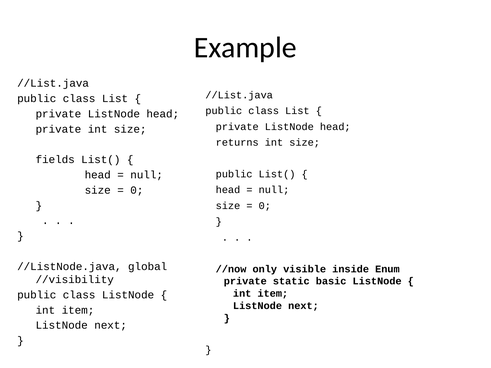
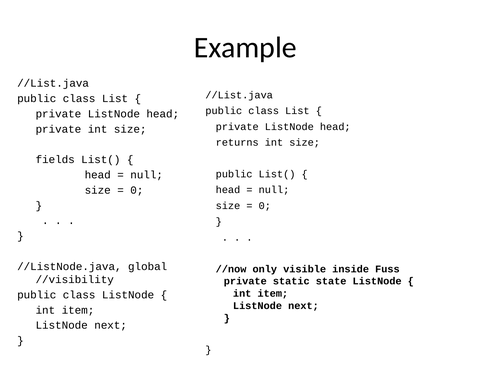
Enum: Enum -> Fuss (387, 269)
basic: basic -> state (331, 281)
